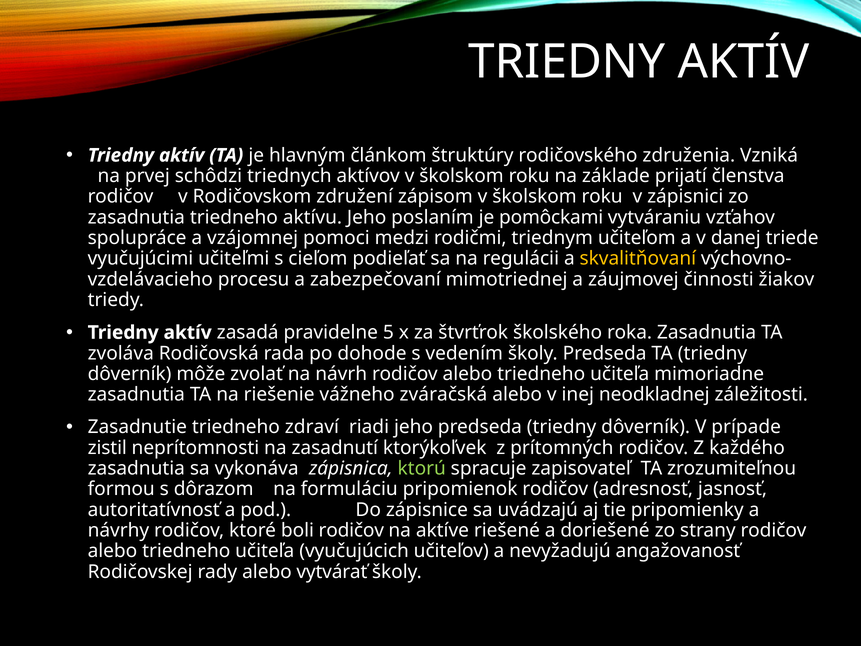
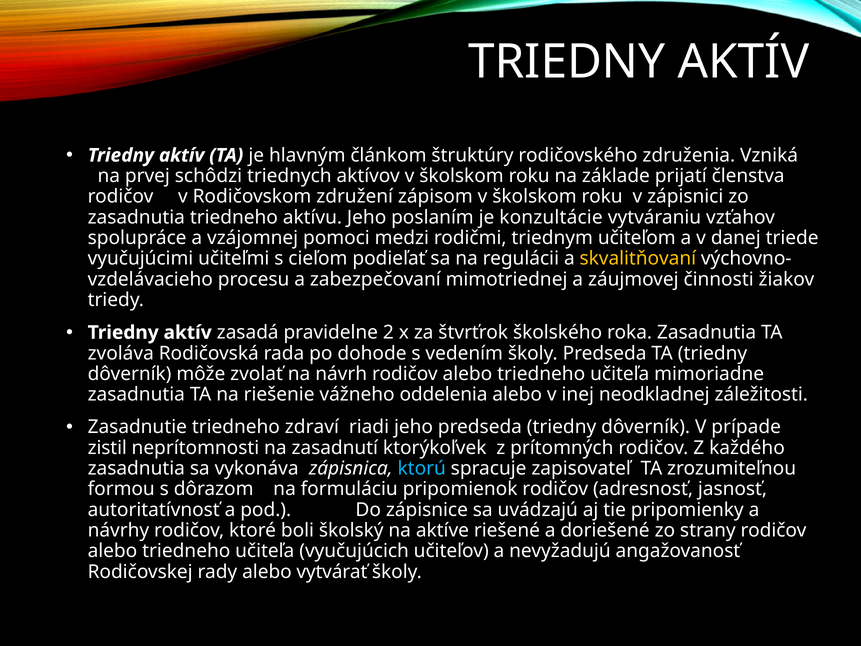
pomôckami: pomôckami -> konzultácie (551, 217)
5: 5 -> 2 (388, 332)
zváračská: zváračská -> oddelenia (444, 394)
ktorú colour: light green -> light blue (422, 468)
boli rodičov: rodičov -> školský (351, 530)
